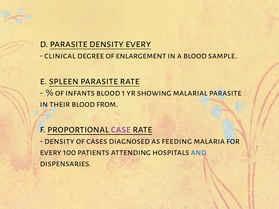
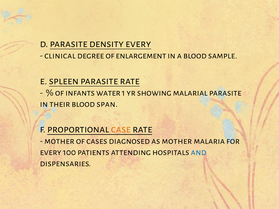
infants blood: blood -> water (108, 93)
from: from -> span (107, 104)
case colour: purple -> orange (121, 129)
density: density -> mother (59, 141)
as feeding: feeding -> mother (177, 141)
